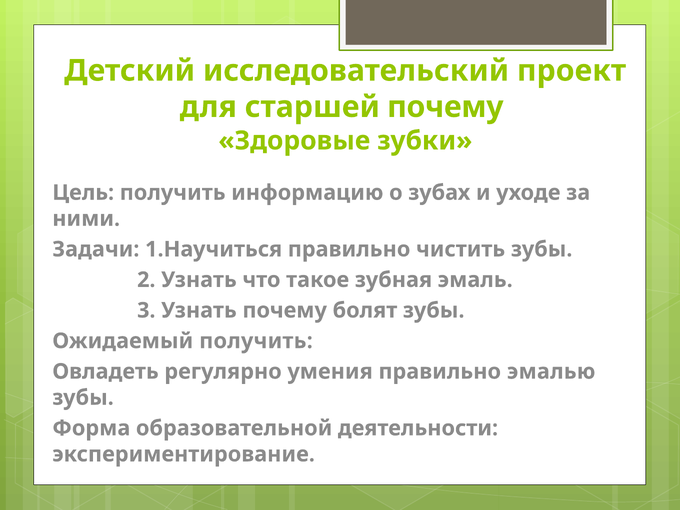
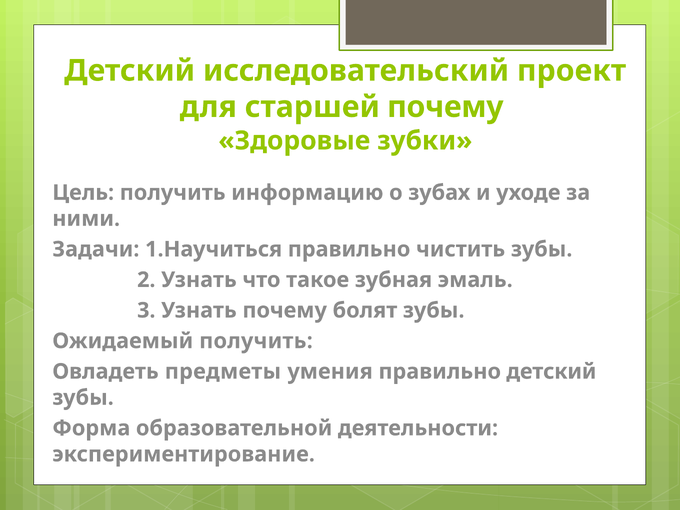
регулярно: регулярно -> предметы (223, 372)
правильно эмалью: эмалью -> детский (551, 372)
